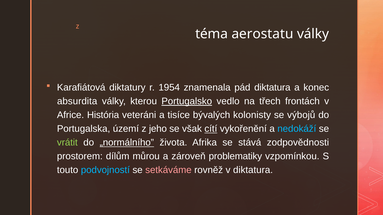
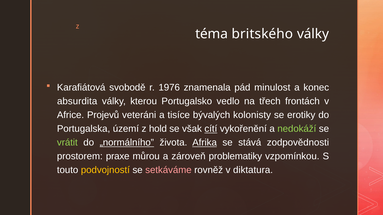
aerostatu: aerostatu -> britského (262, 34)
diktatury: diktatury -> svobodě (127, 88)
1954: 1954 -> 1976 (169, 88)
pád diktatura: diktatura -> minulost (272, 88)
Portugalsko underline: present -> none (187, 101)
História: História -> Projevů (103, 115)
výbojů: výbojů -> erotiky (301, 115)
jeho: jeho -> hold (158, 129)
nedokáží colour: light blue -> light green (297, 129)
Afrika underline: none -> present (205, 143)
dílům: dílům -> praxe (118, 157)
podvojností colour: light blue -> yellow (105, 170)
